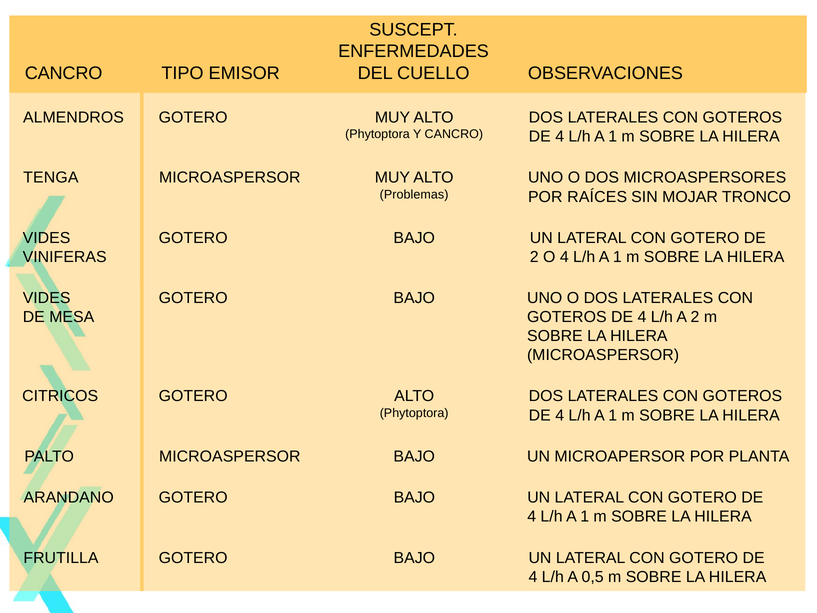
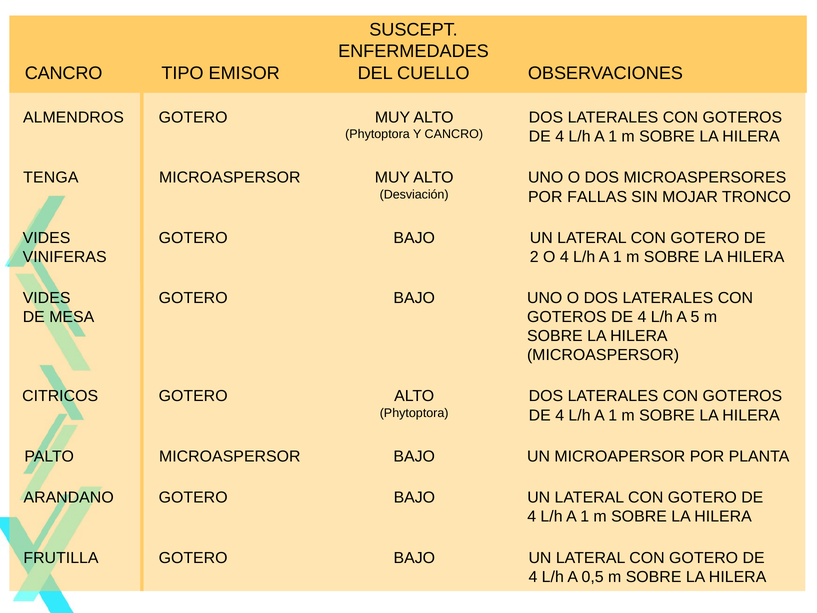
Problemas: Problemas -> Desviación (414, 194)
RAÍCES: RAÍCES -> FALLAS (597, 197)
A 2: 2 -> 5 (695, 317)
